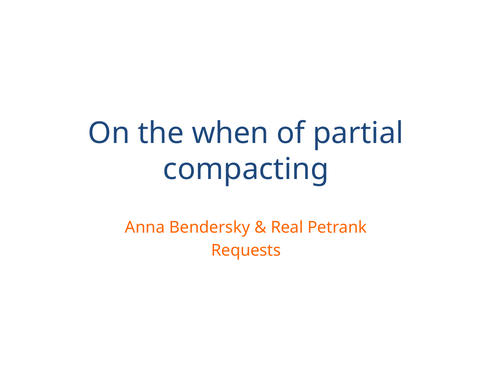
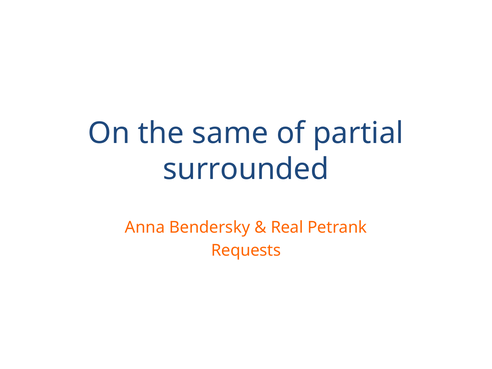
when: when -> same (230, 133)
compacting: compacting -> surrounded (246, 169)
